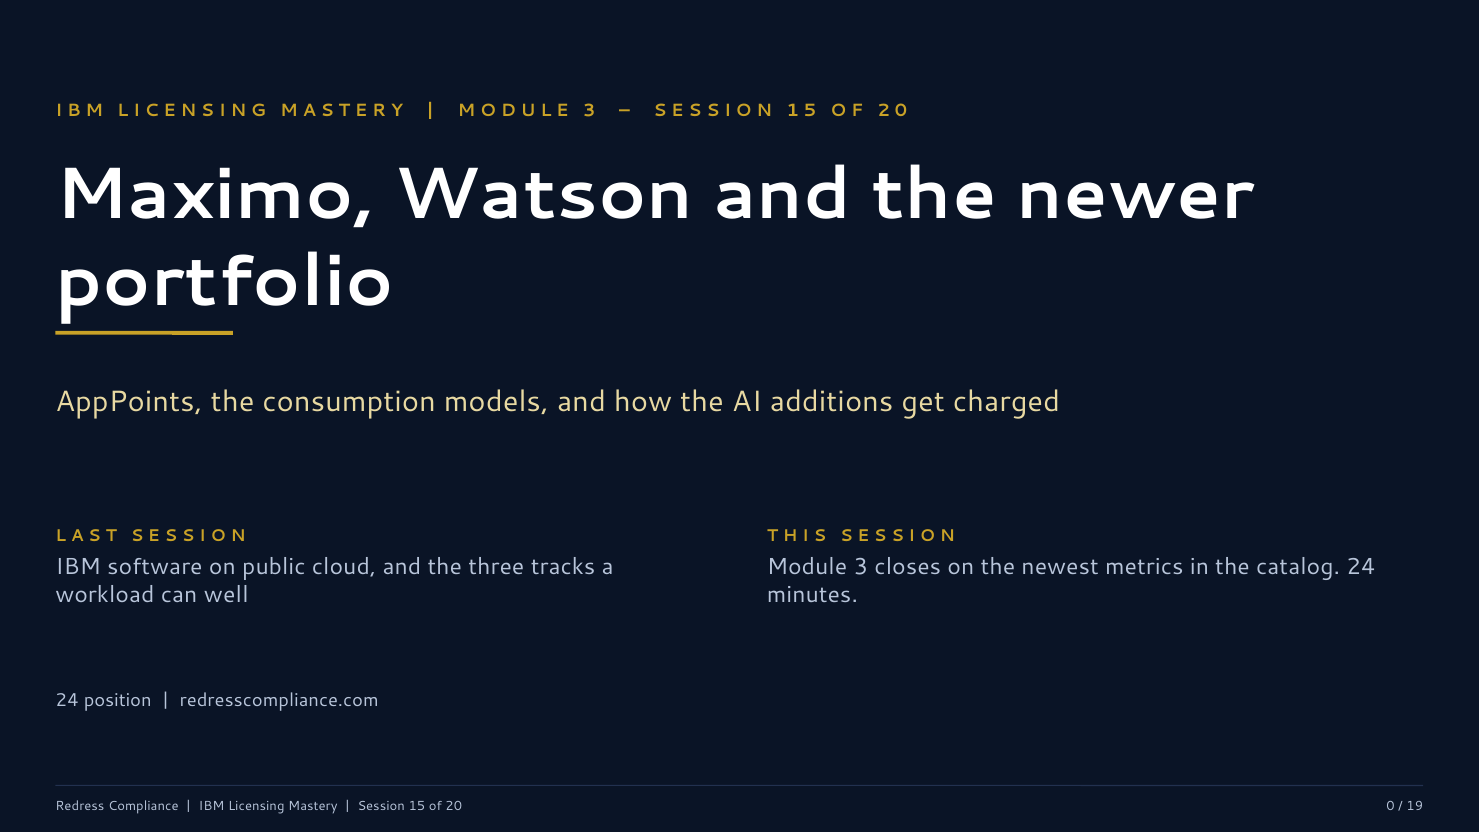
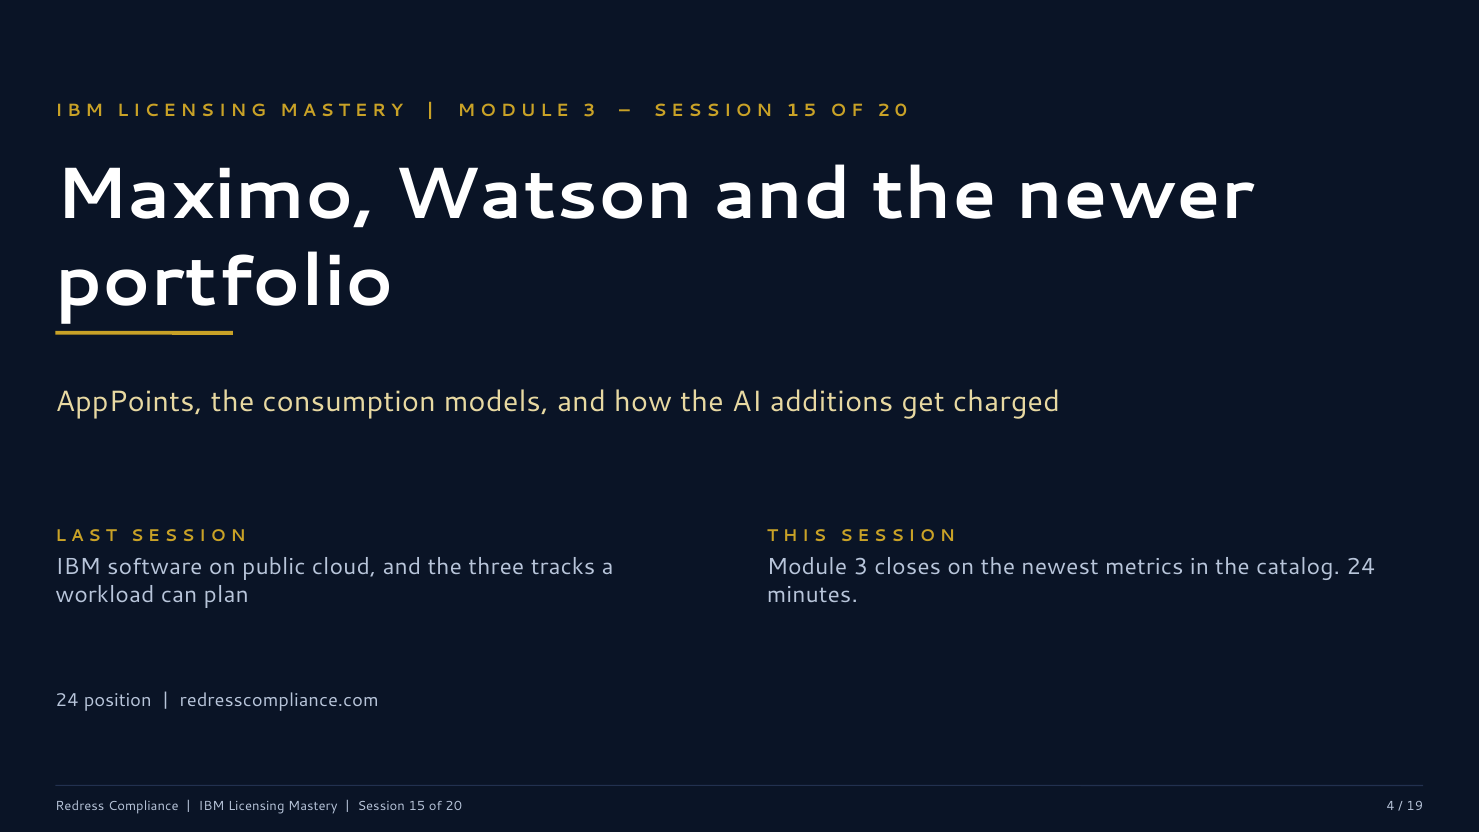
well: well -> plan (226, 594)
20 0: 0 -> 4 (1390, 806)
